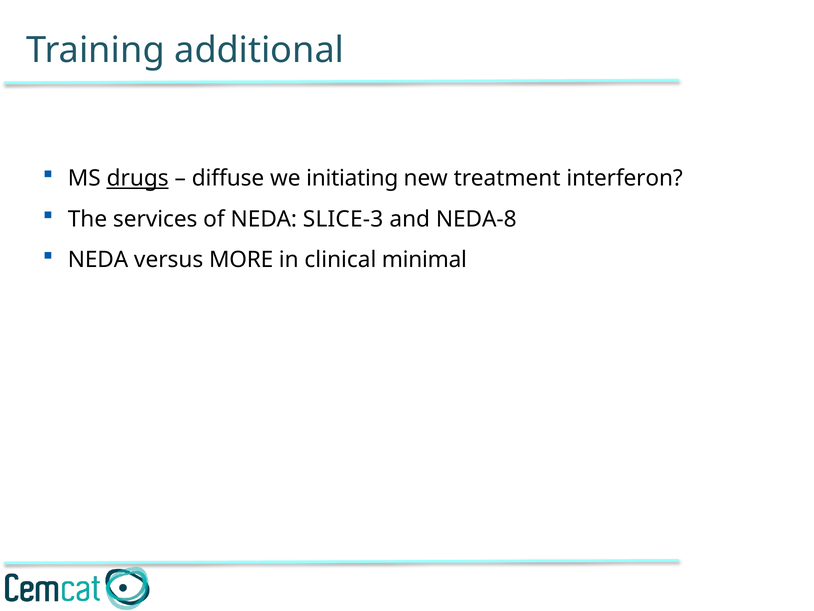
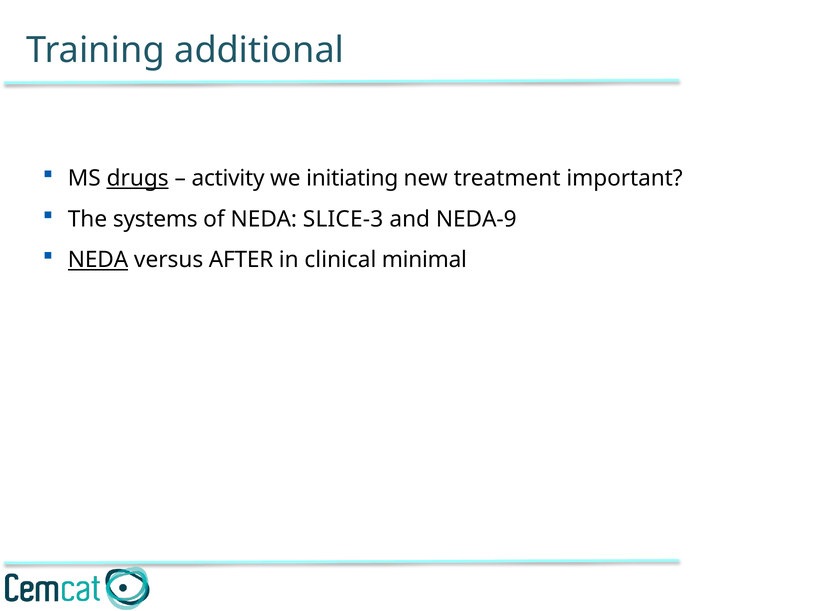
diffuse: diffuse -> activity (228, 178)
interferon: interferon -> important (625, 178)
services: services -> systems (155, 219)
NEDA-8: NEDA-8 -> NEDA-9 (476, 219)
NEDA underline: none -> present (98, 260)
MORE: MORE -> AFTER (241, 260)
